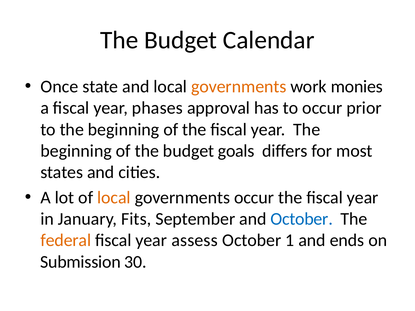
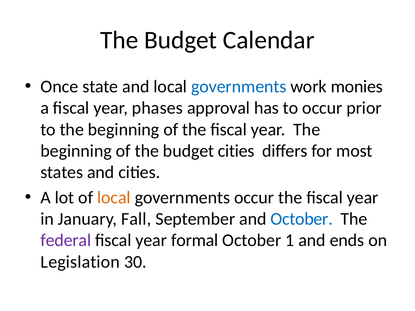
governments colour: orange -> blue (239, 87)
budget goals: goals -> cities (236, 151)
Fits: Fits -> Fall (136, 219)
federal colour: orange -> purple (66, 241)
assess: assess -> formal (195, 241)
Submission: Submission -> Legislation (80, 262)
